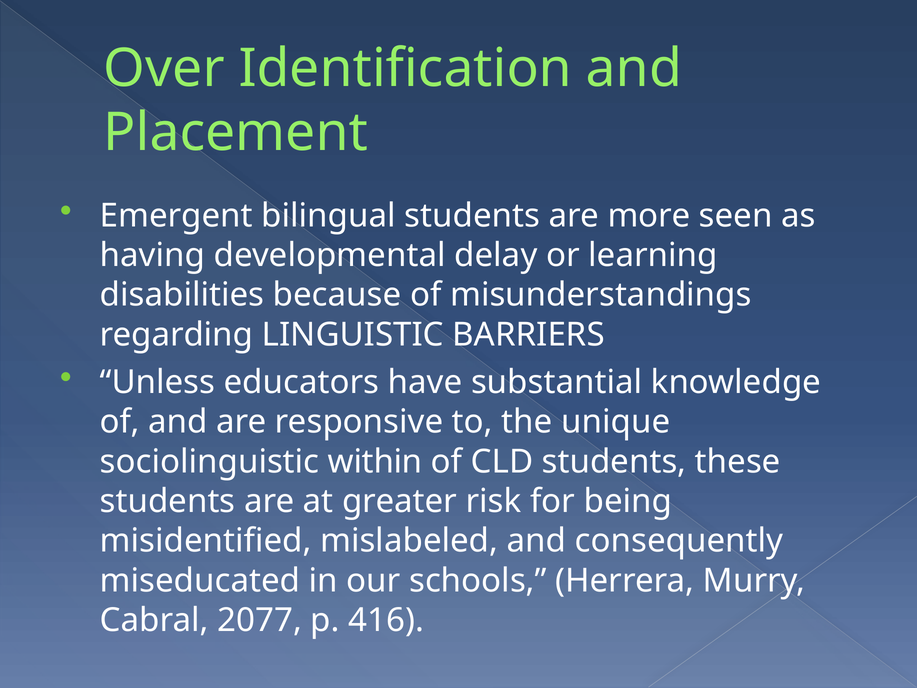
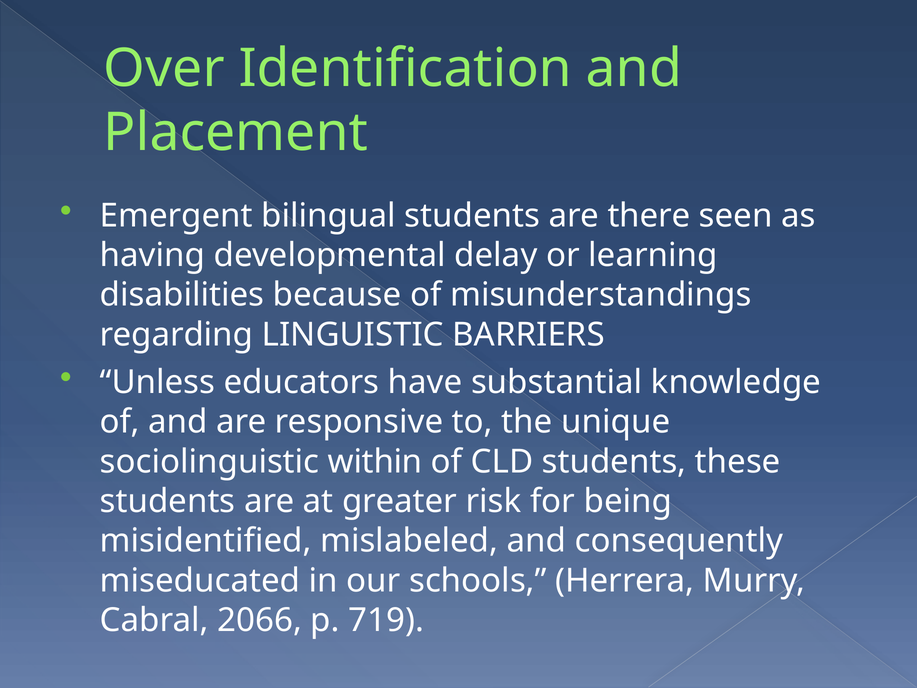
more: more -> there (649, 216)
2077: 2077 -> 2066 (260, 620)
416: 416 -> 719 (386, 620)
